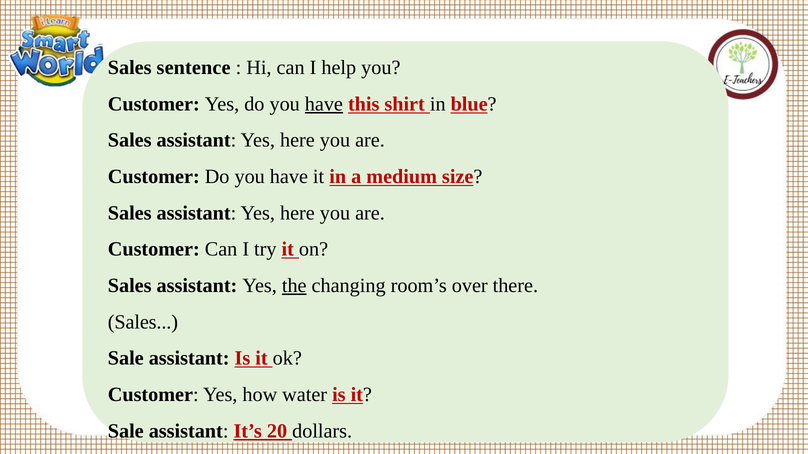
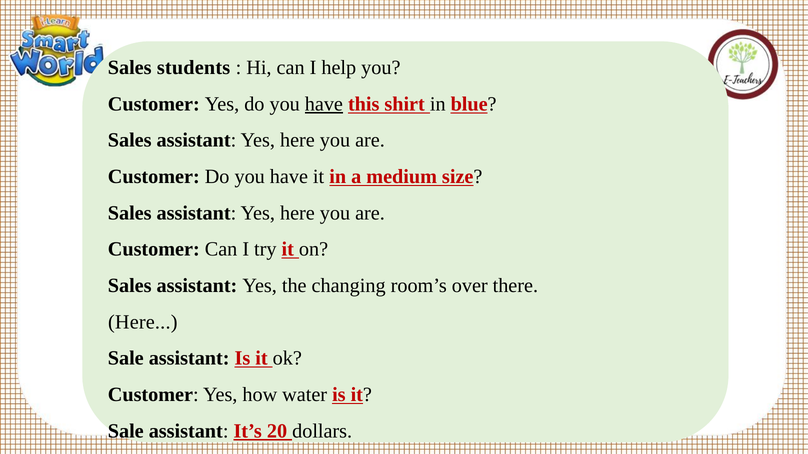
sentence: sentence -> students (194, 68)
the underline: present -> none (294, 286)
Sales: Sales -> Here (143, 322)
